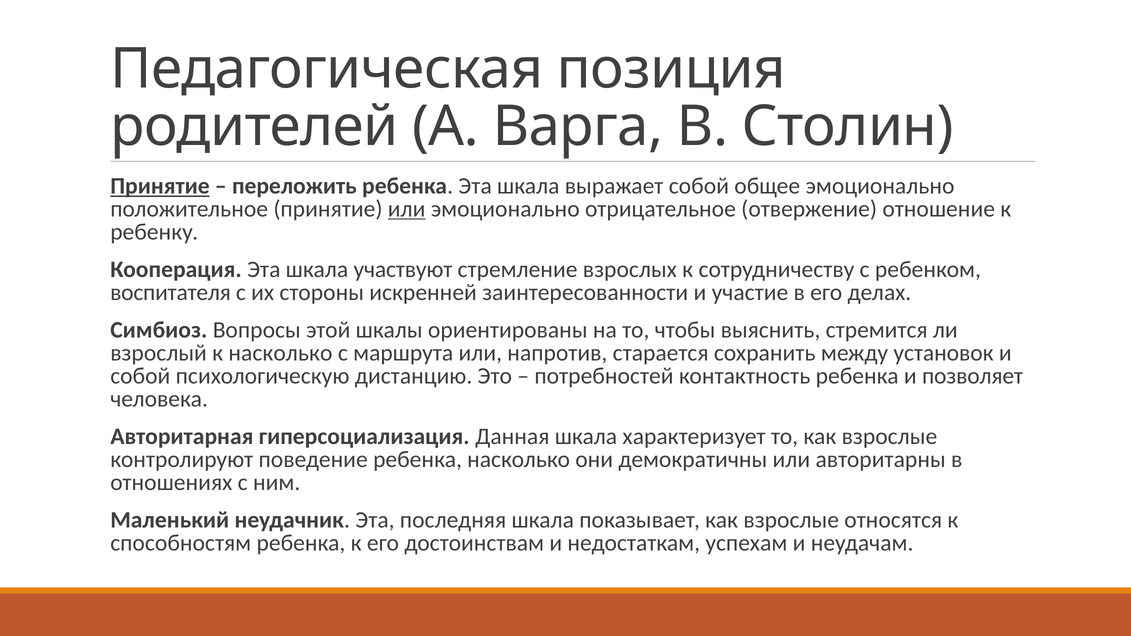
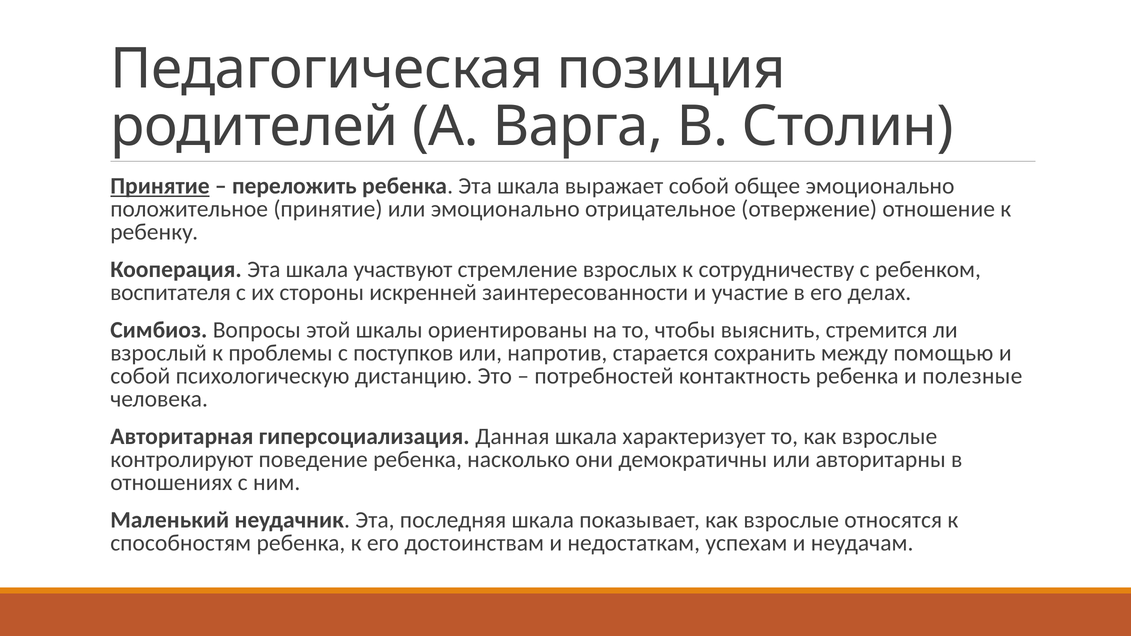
или underline: present -> none (407, 209)
к насколько: насколько -> проблемы (281, 353)
маршрута: маршрута -> поступков (403, 353)
установок: установок -> помощью (943, 353)
позволяет: позволяет -> полезные (972, 376)
